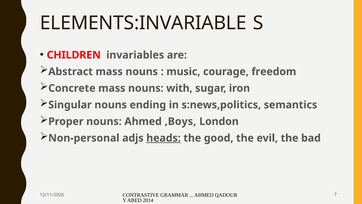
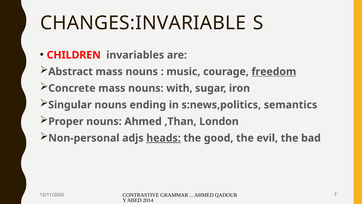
ELEMENTS:INVARIABLE: ELEMENTS:INVARIABLE -> CHANGES:INVARIABLE (143, 23)
freedom underline: none -> present (274, 72)
,Boys: ,Boys -> ,Than (181, 121)
